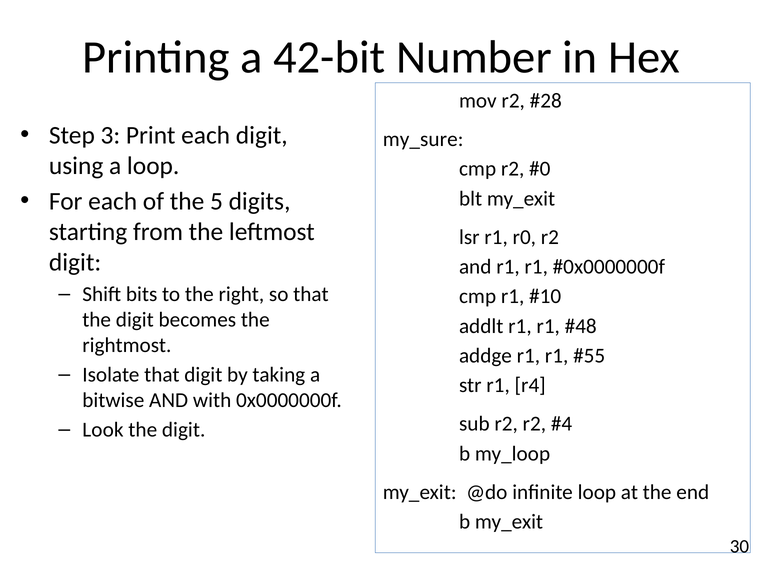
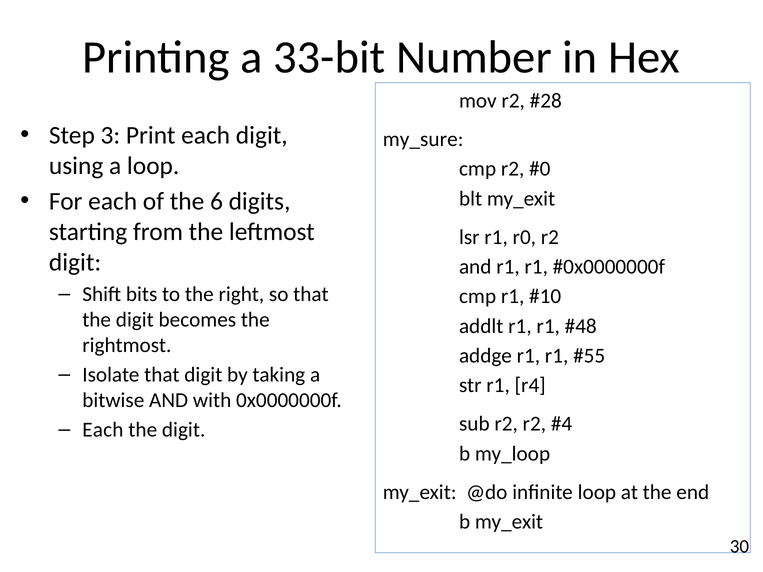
42-bit: 42-bit -> 33-bit (329, 57)
5: 5 -> 6 (217, 201)
Look: Look -> Each (103, 430)
